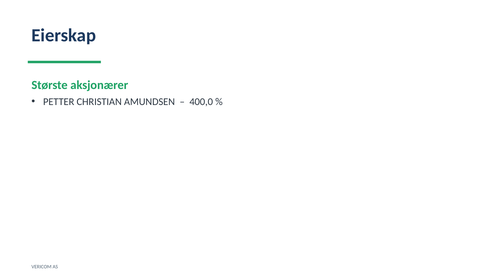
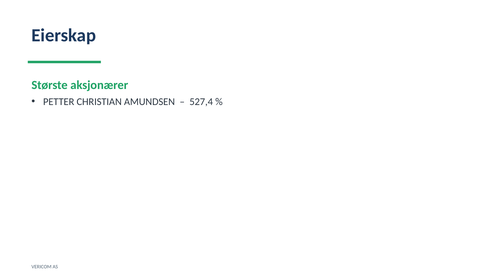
400,0: 400,0 -> 527,4 (201, 102)
